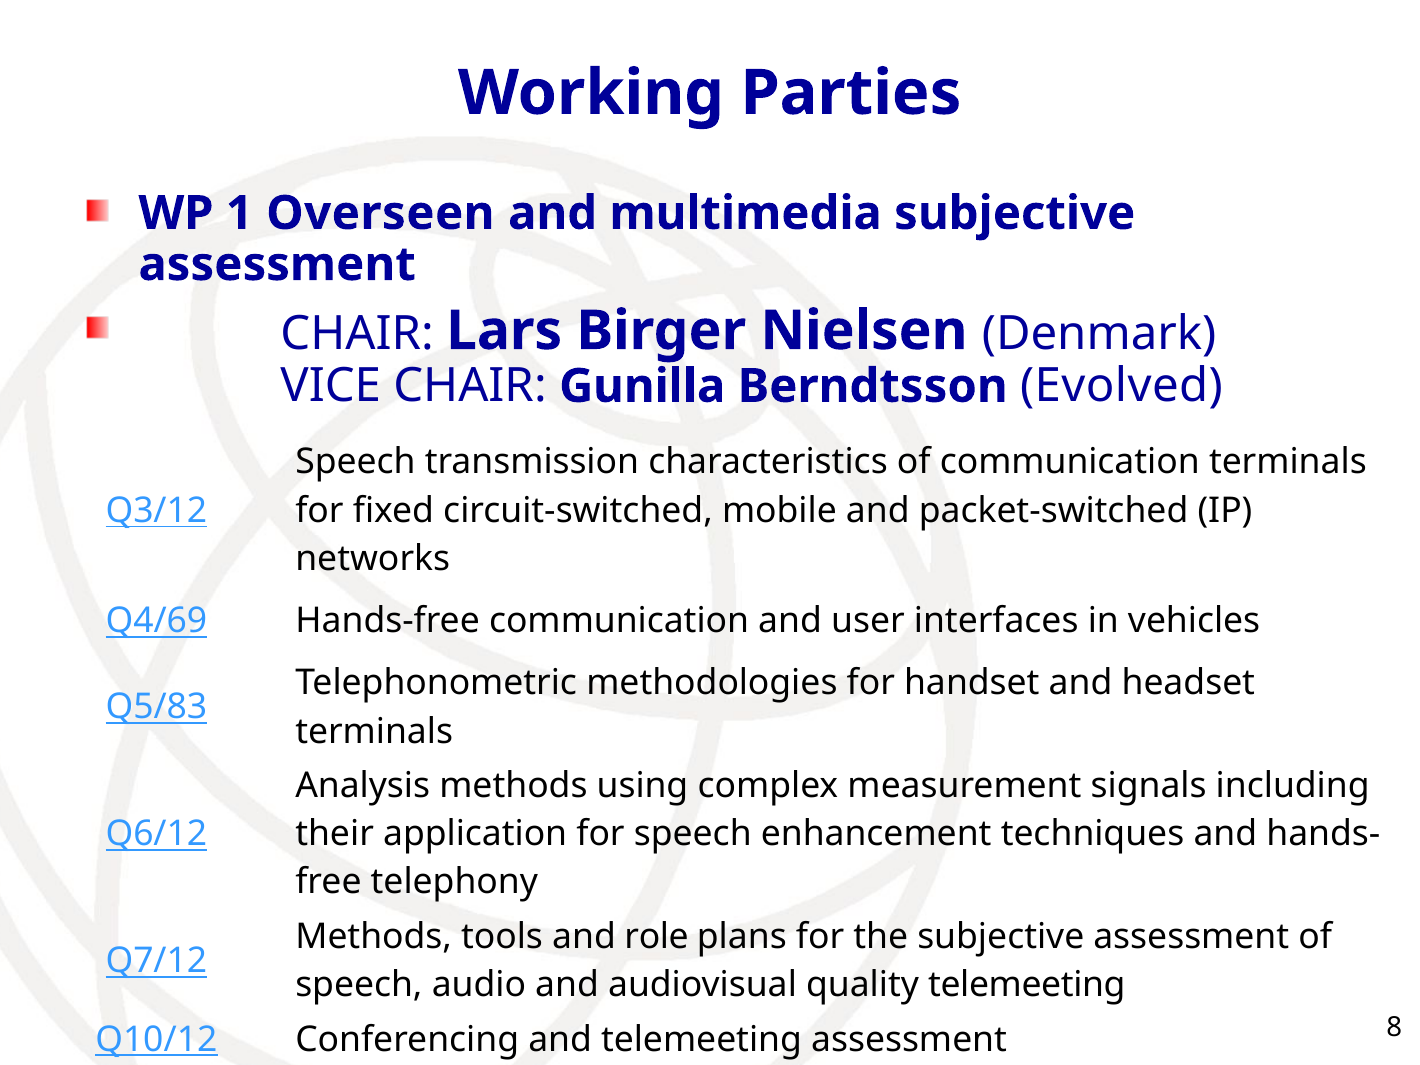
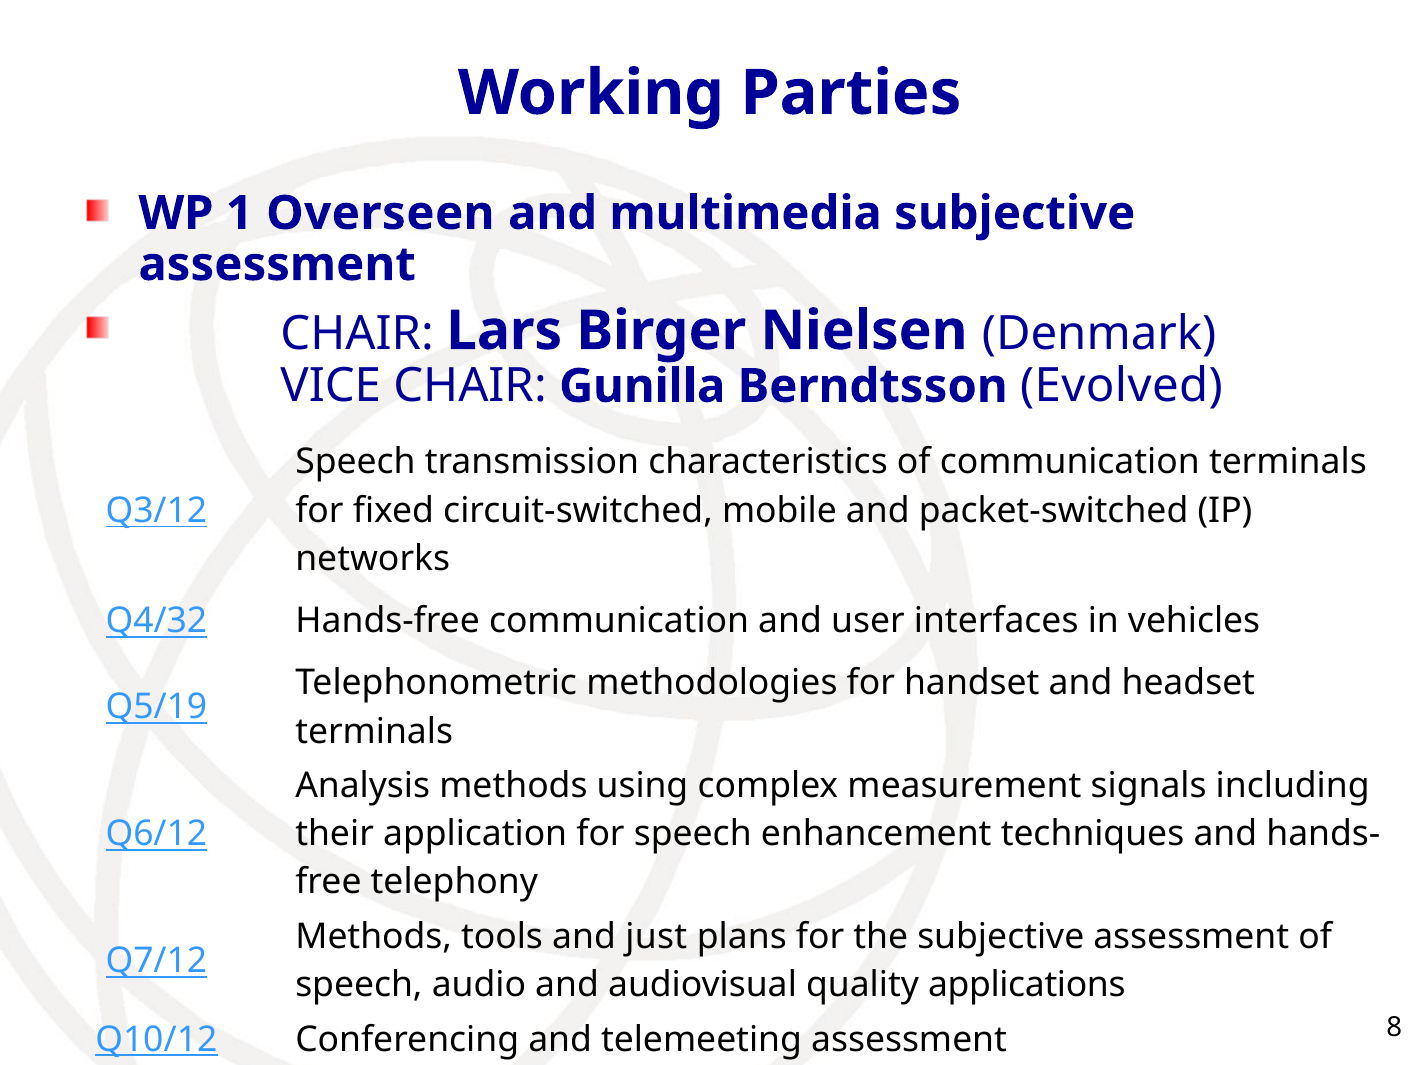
Q4/69: Q4/69 -> Q4/32 (156, 621)
Q5/83: Q5/83 -> Q5/19 (156, 707)
role: role -> just (656, 937)
quality telemeeting: telemeeting -> applications (1027, 985)
